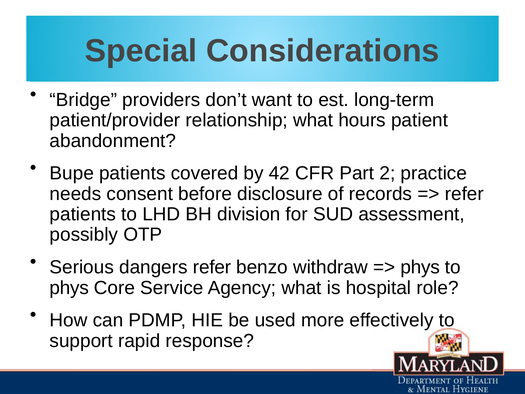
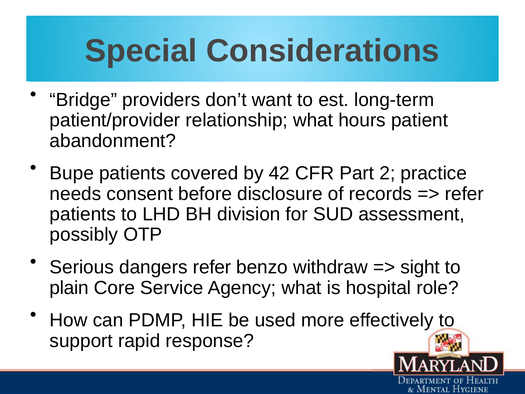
phys: phys -> sight (420, 267)
phys: phys -> plain (69, 288)
